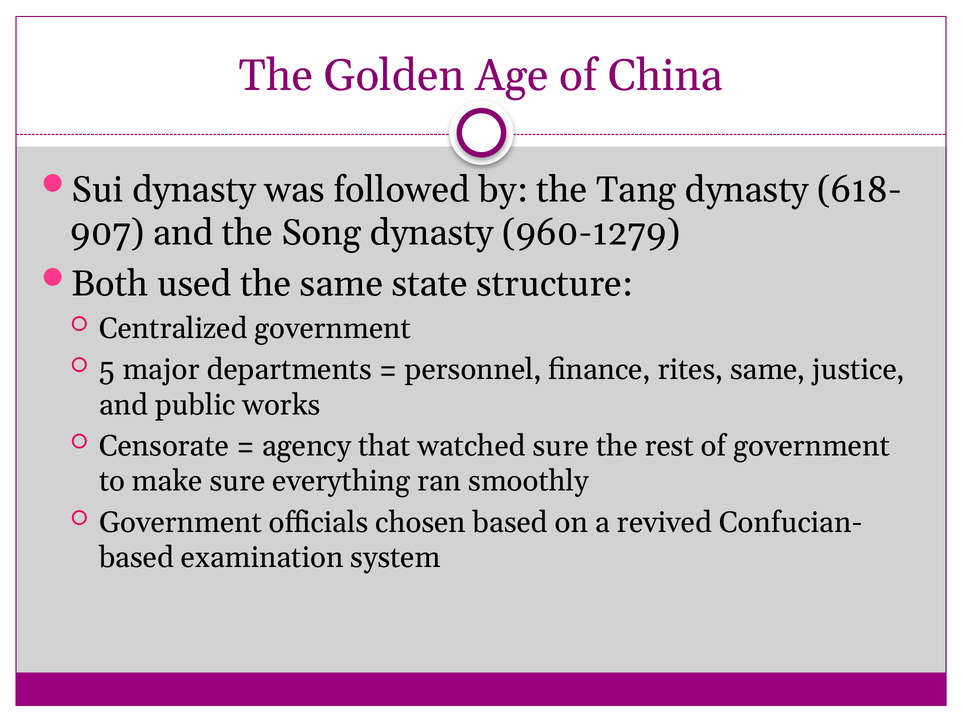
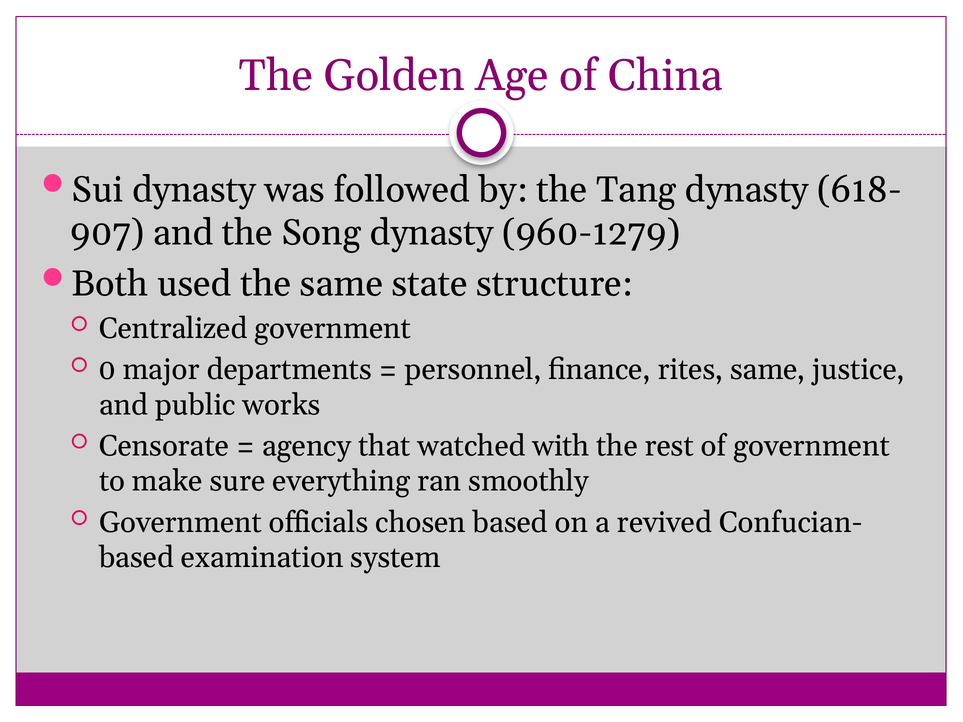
5: 5 -> 0 (107, 370)
watched sure: sure -> with (561, 446)
